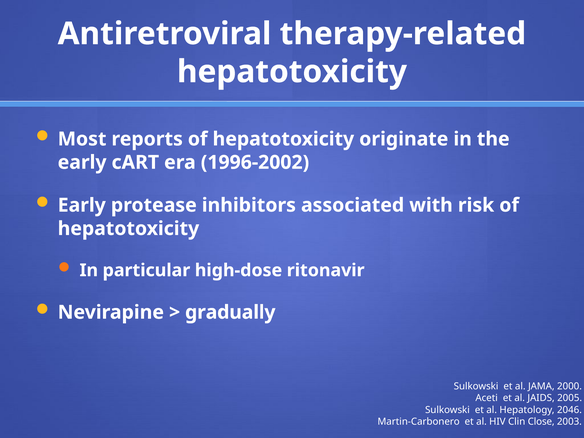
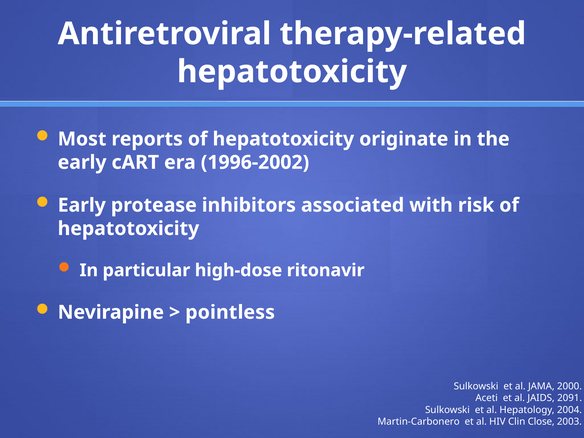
gradually: gradually -> pointless (230, 312)
2005: 2005 -> 2091 (570, 398)
2046: 2046 -> 2004 (569, 410)
